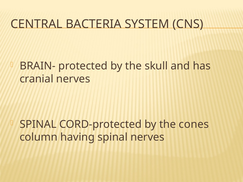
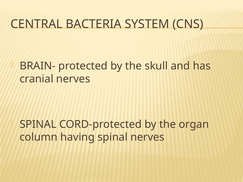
cones: cones -> organ (194, 124)
